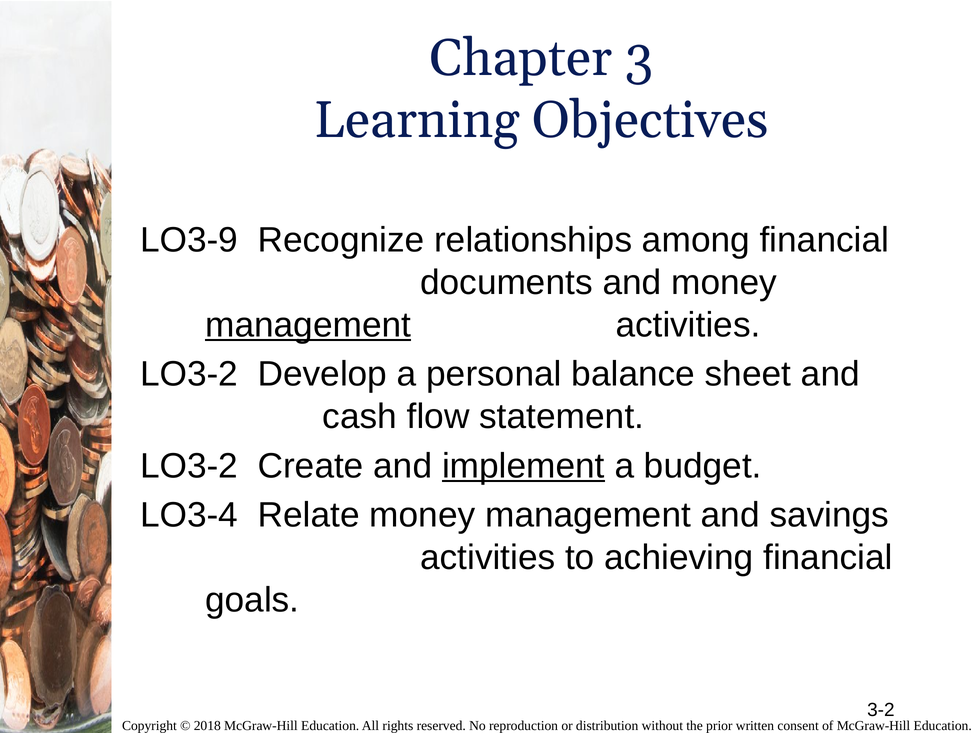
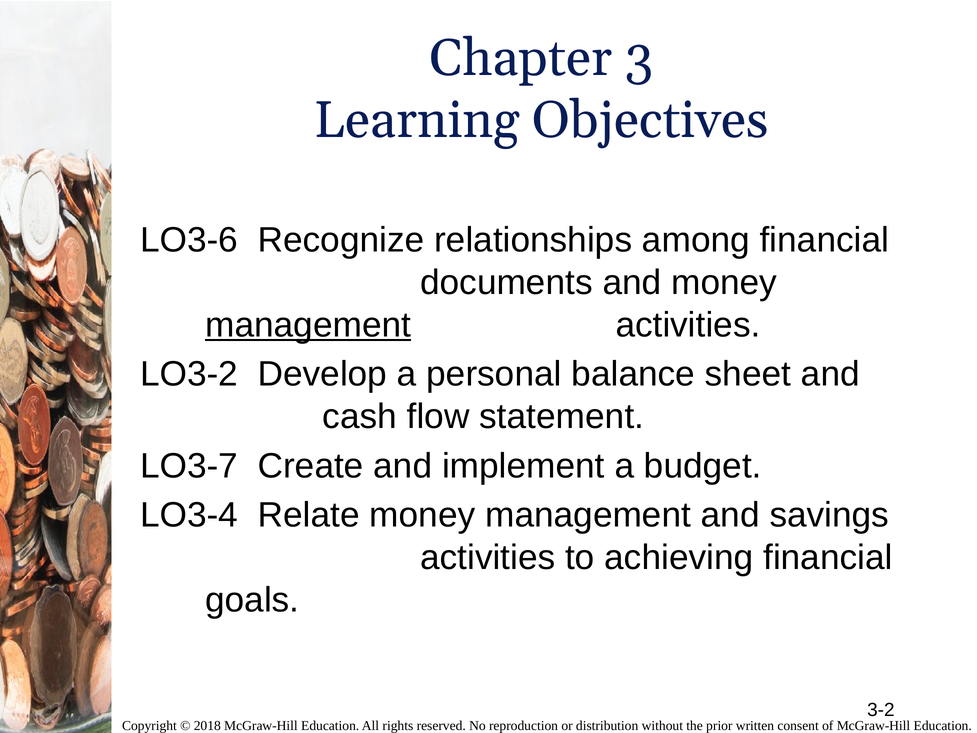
LO3-9: LO3-9 -> LO3-6 (189, 240)
LO3-2: LO3-2 -> LO3-7 (189, 466)
implement underline: present -> none (523, 466)
